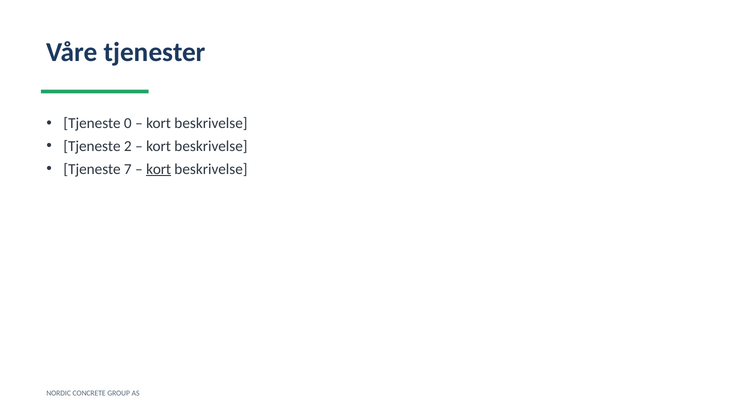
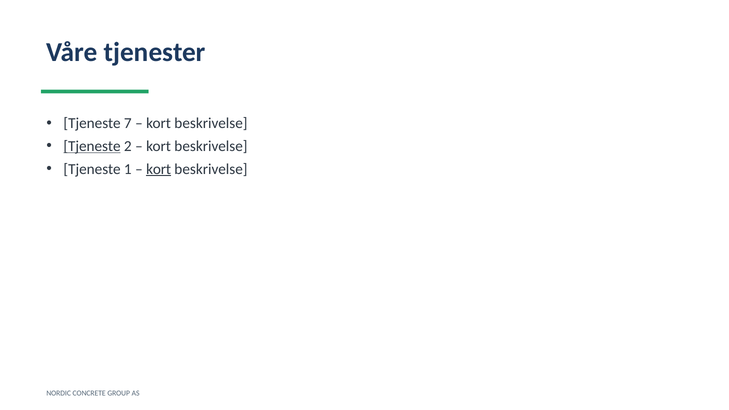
0: 0 -> 7 (128, 123)
Tjeneste underline: none -> present (92, 146)
7: 7 -> 1 (128, 169)
